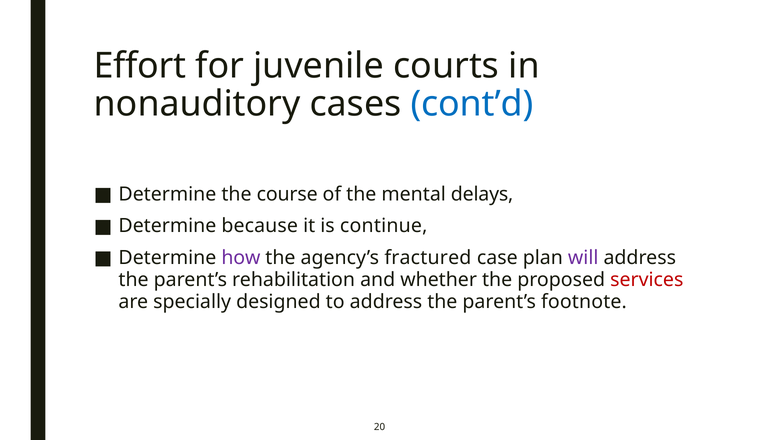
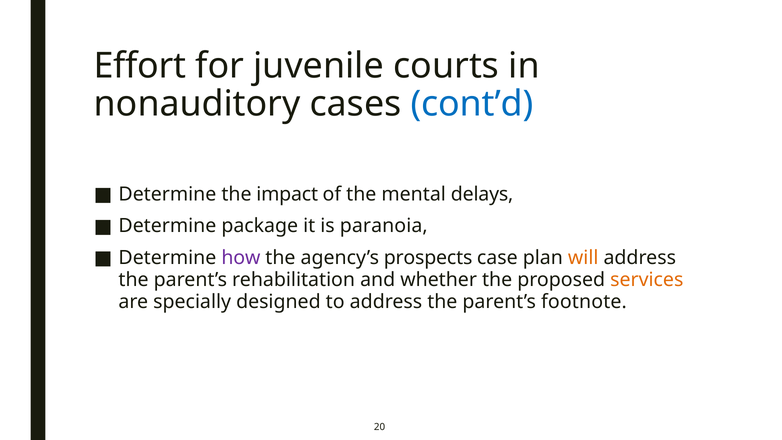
course: course -> impact (287, 194)
because: because -> package (260, 226)
continue: continue -> paranoia (384, 226)
fractured: fractured -> prospects (428, 258)
will colour: purple -> orange (583, 258)
services colour: red -> orange (647, 280)
